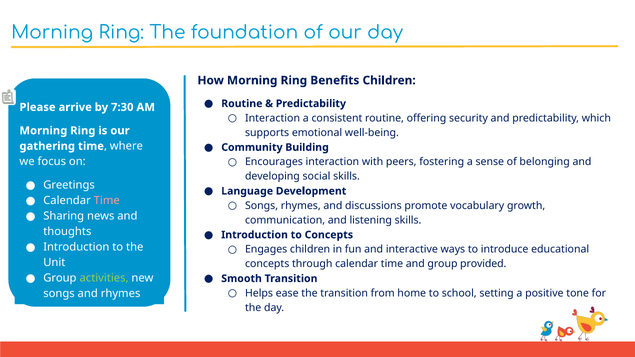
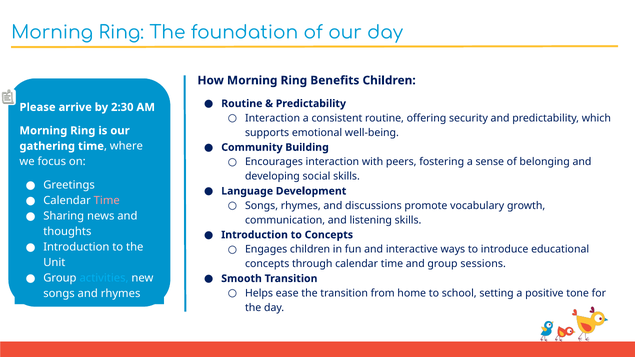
7:30: 7:30 -> 2:30 (122, 107)
provided: provided -> sessions (483, 264)
activities colour: light green -> light blue (104, 278)
